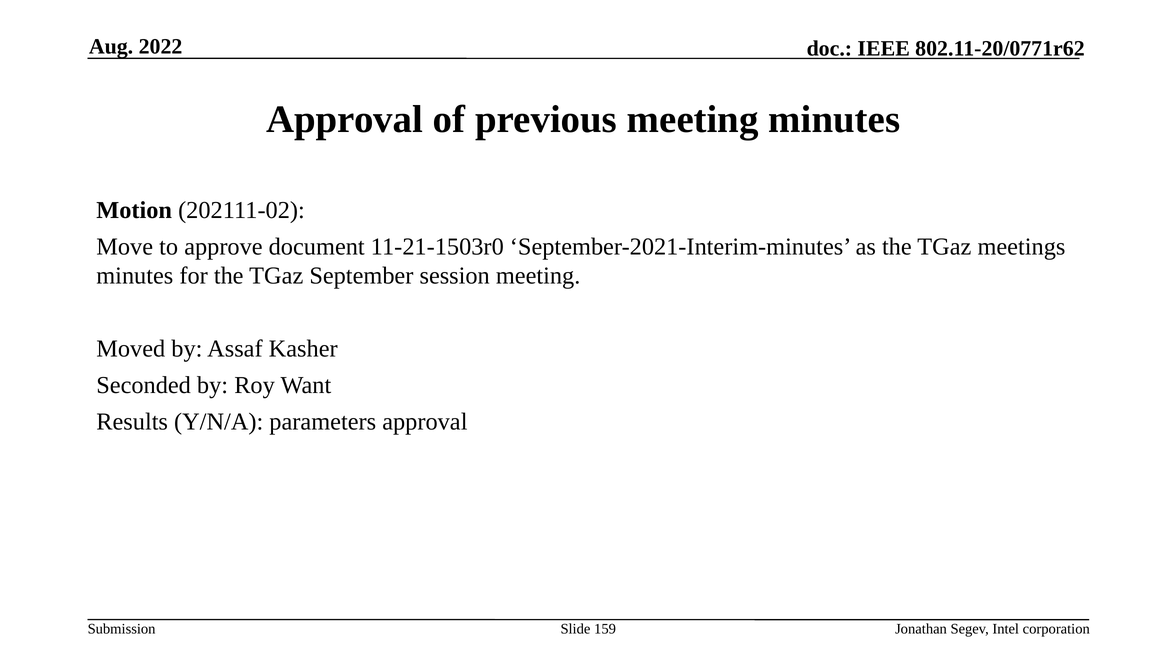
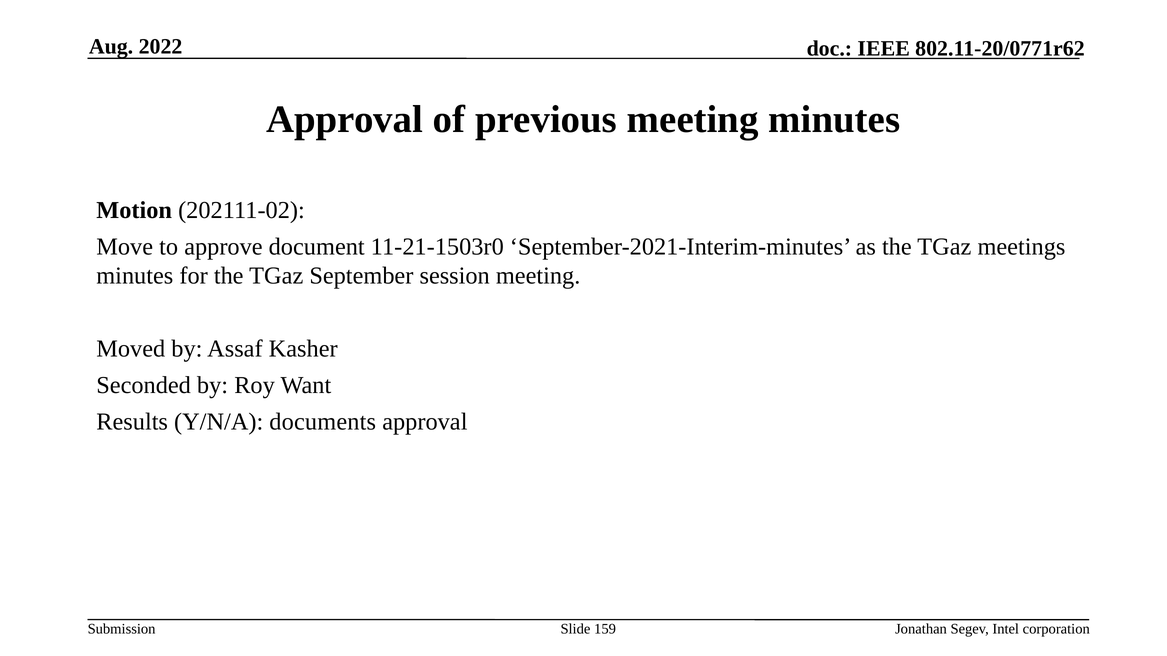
parameters: parameters -> documents (323, 422)
